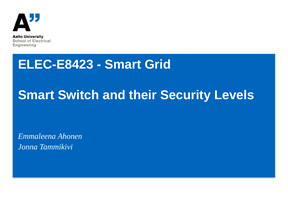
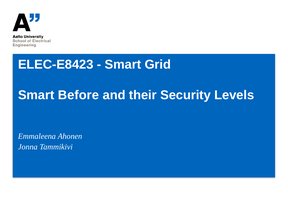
Switch: Switch -> Before (78, 95)
